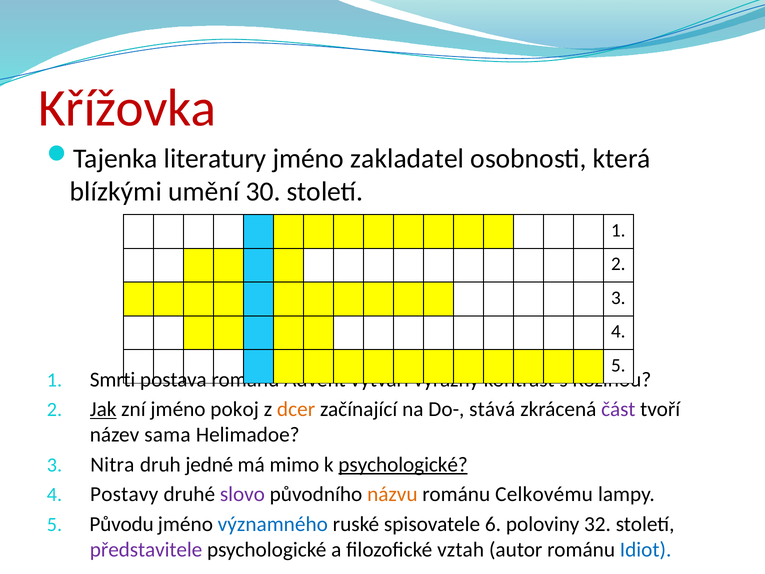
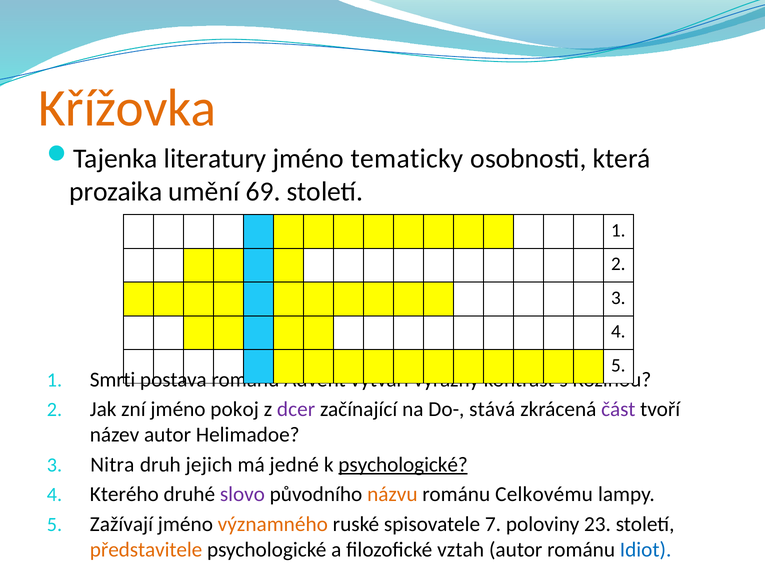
Křížovka colour: red -> orange (127, 108)
zakladatel: zakladatel -> tematicky (407, 159)
blízkými: blízkými -> prozaika (116, 192)
30: 30 -> 69 (263, 192)
Jak underline: present -> none (103, 409)
dcer colour: orange -> purple (296, 409)
název sama: sama -> autor (168, 435)
jedné: jedné -> jejich (209, 464)
mimo: mimo -> jedné (294, 464)
Postavy: Postavy -> Kterého (124, 494)
Původu: Původu -> Zažívají (121, 524)
významného colour: blue -> orange (273, 524)
6: 6 -> 7 (493, 524)
32: 32 -> 23 (598, 524)
představitele colour: purple -> orange (146, 549)
